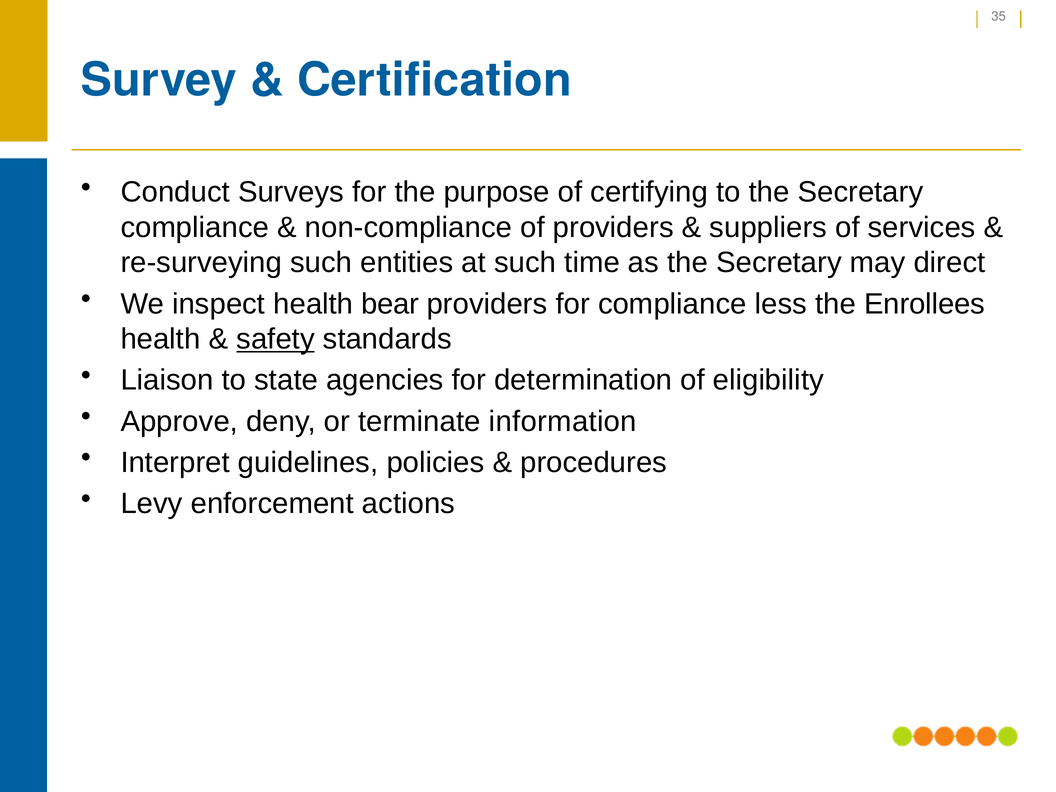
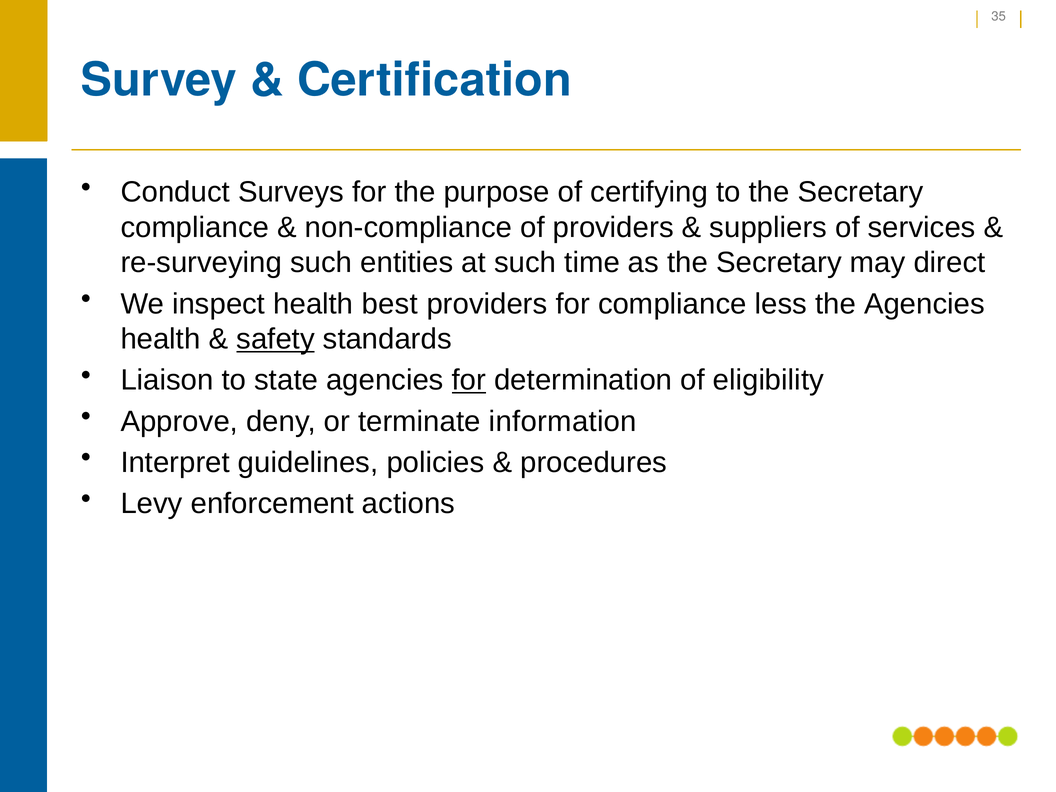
bear: bear -> best (390, 304)
the Enrollees: Enrollees -> Agencies (924, 304)
for underline: none -> present (469, 380)
